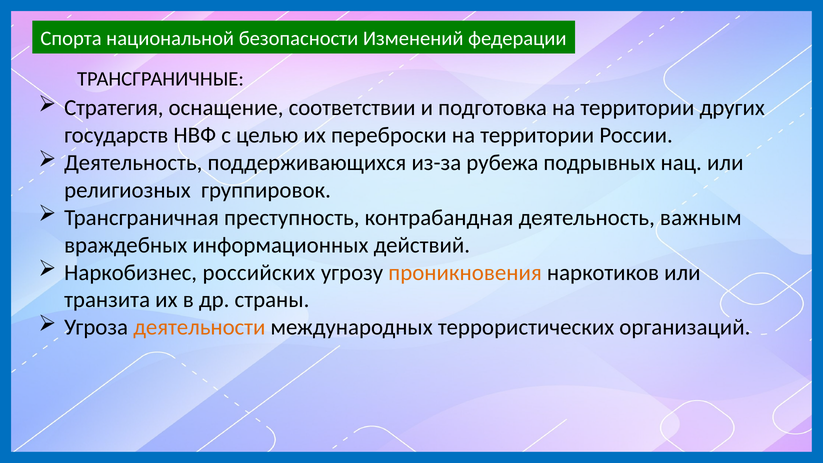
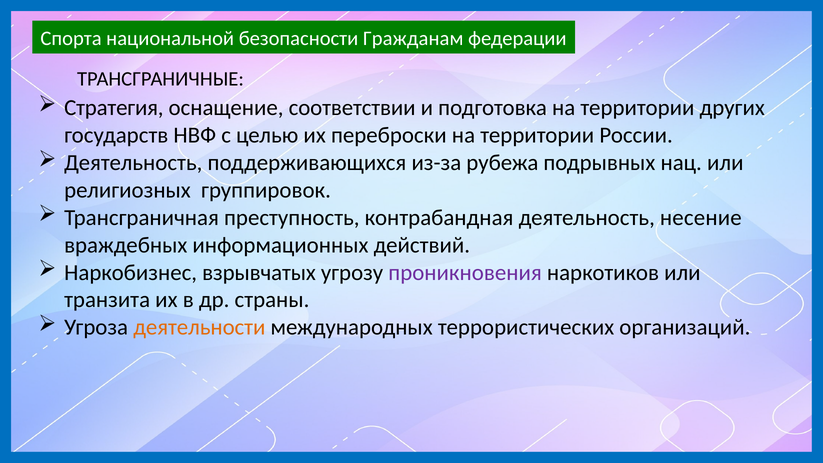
Изменений: Изменений -> Гражданам (413, 39)
важным: важным -> несение (701, 218)
российских: российских -> взрывчатых (259, 272)
проникновения colour: orange -> purple (465, 272)
